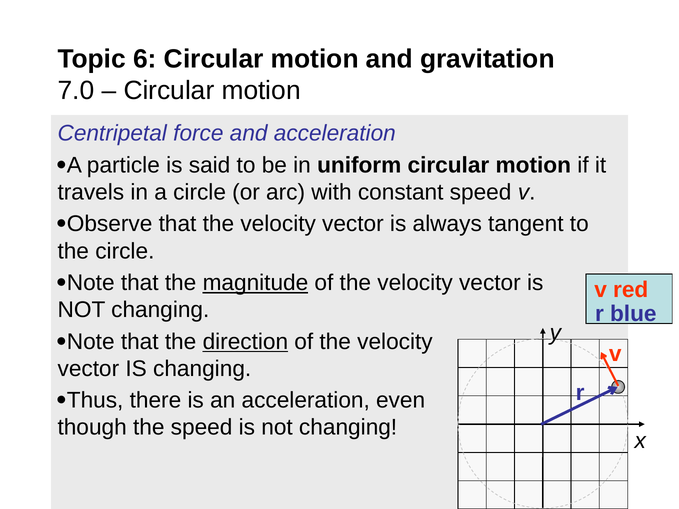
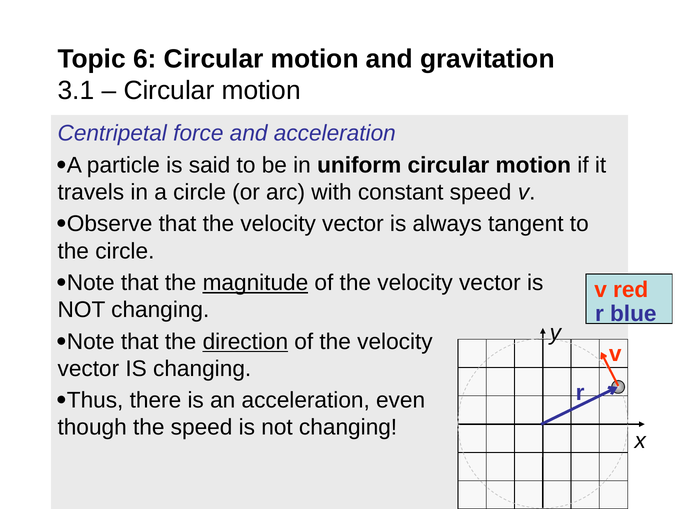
7.0: 7.0 -> 3.1 (76, 91)
